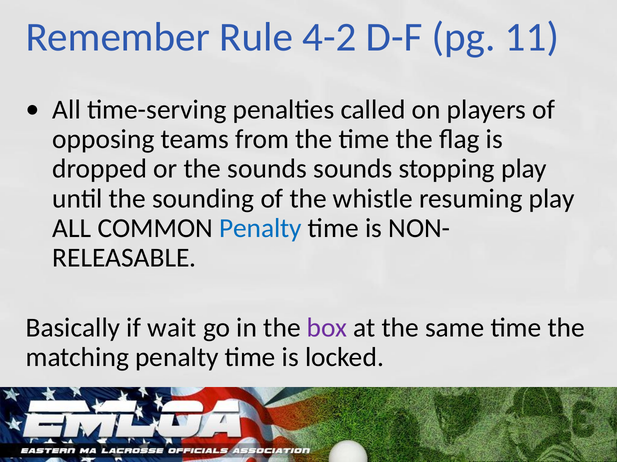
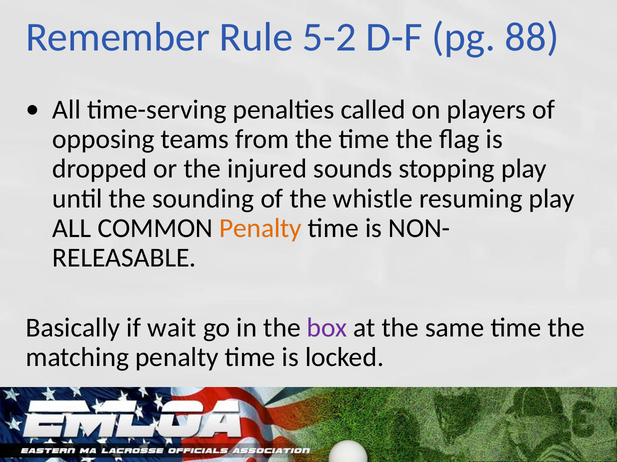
4-2: 4-2 -> 5-2 (330, 37)
11: 11 -> 88 (532, 37)
the sounds: sounds -> injured (267, 169)
Penalty colour: blue -> orange (260, 228)
